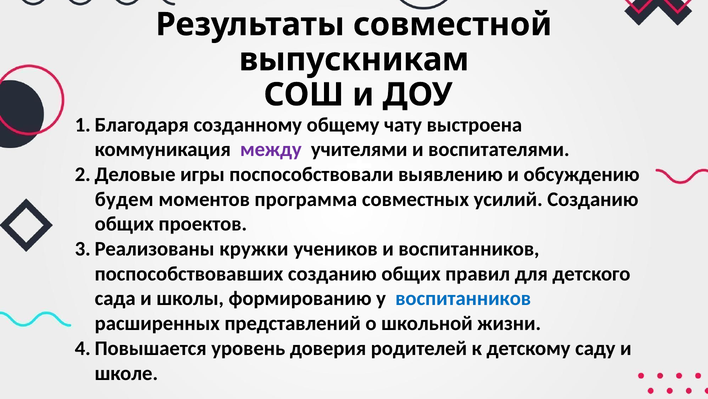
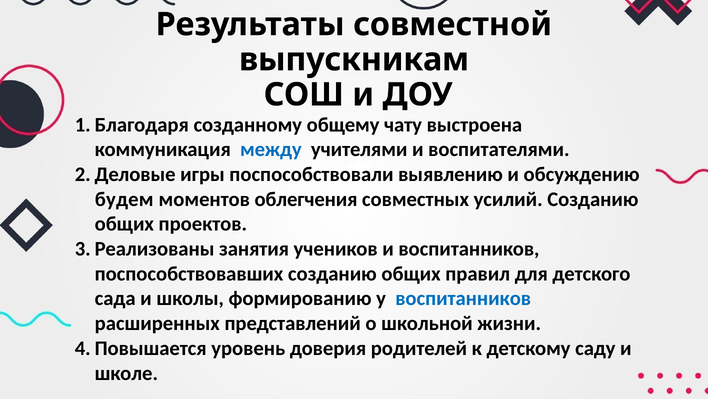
между colour: purple -> blue (271, 149)
программа: программа -> облегчения (306, 199)
кружки: кружки -> занятия (254, 249)
